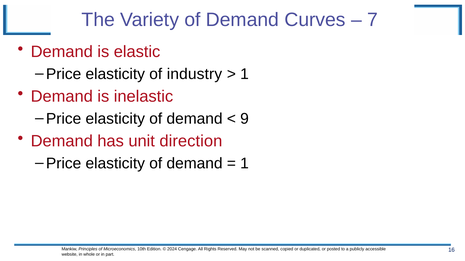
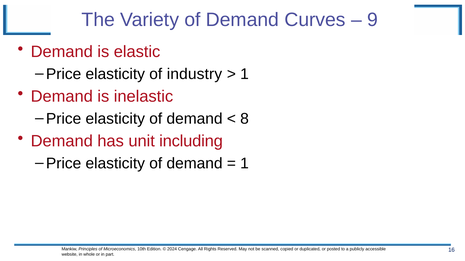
7: 7 -> 9 (373, 20)
9: 9 -> 8 (245, 119)
direction: direction -> including (191, 141)
